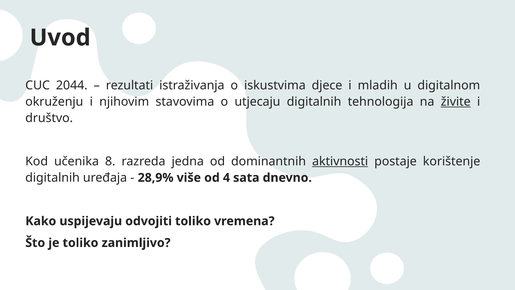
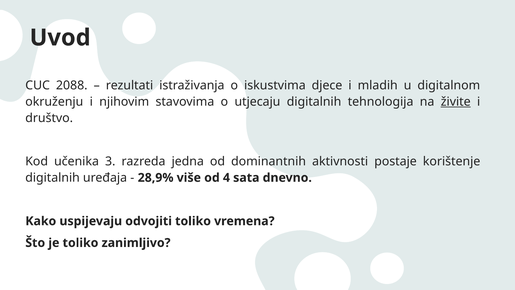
2044: 2044 -> 2088 (72, 85)
8: 8 -> 3 (110, 161)
aktivnosti underline: present -> none (340, 161)
